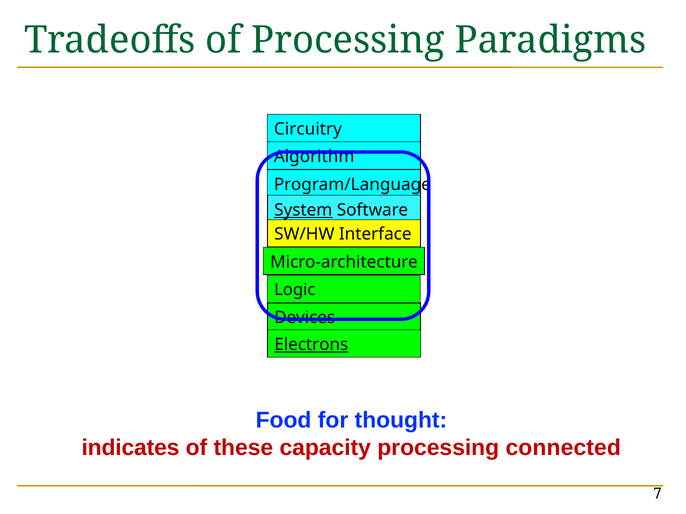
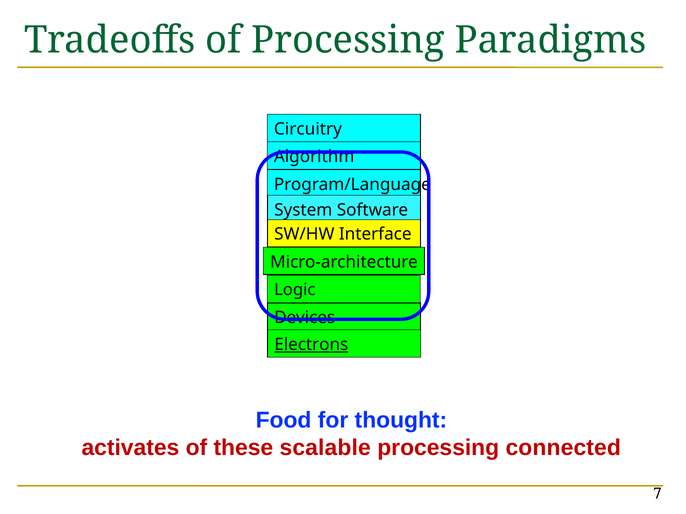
System underline: present -> none (303, 210)
indicates: indicates -> activates (130, 448)
capacity: capacity -> scalable (325, 448)
